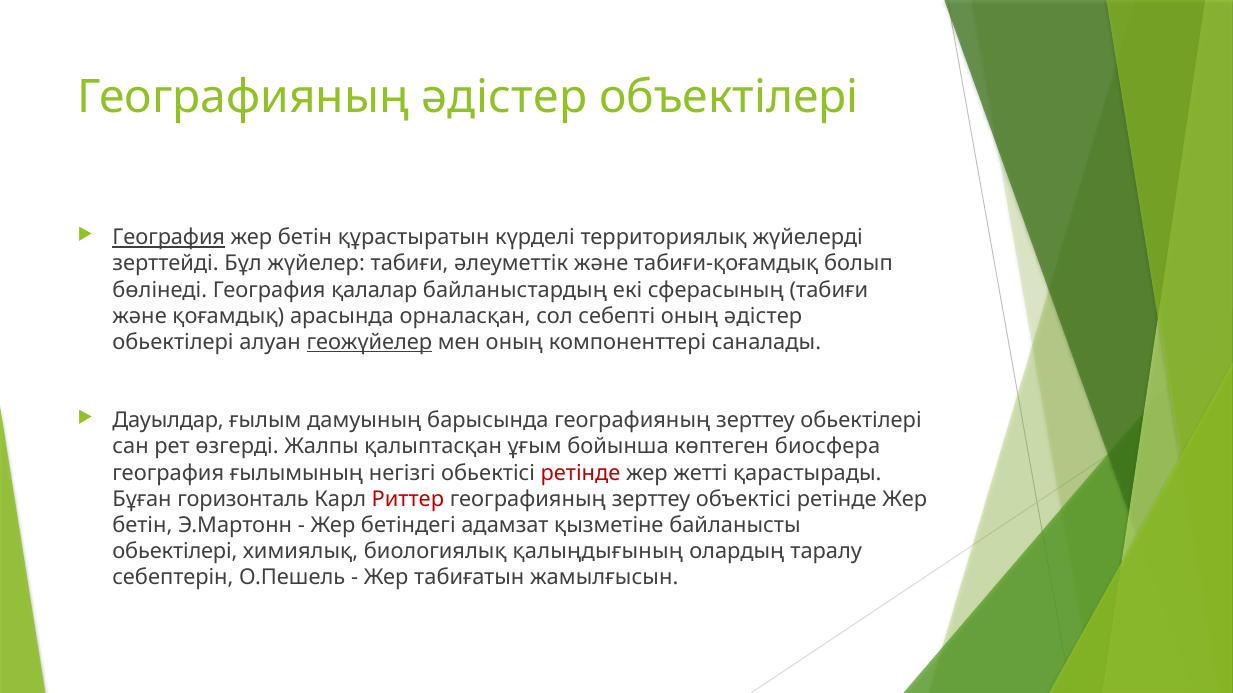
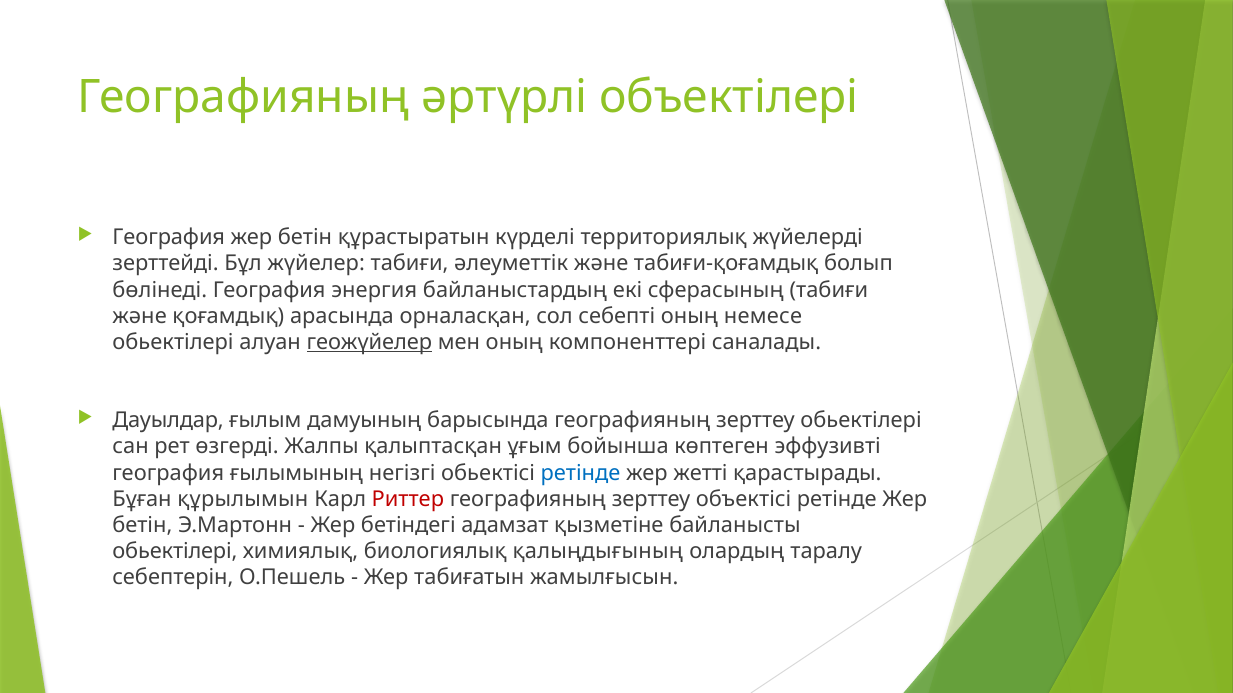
Географияның әдістер: әдістер -> әртүрлі (505, 97)
География underline: present -> none (169, 238)
қалалар: қалалар -> энергия (374, 290)
оның әдістер: әдістер -> немесе (763, 316)
биосфера: биосфера -> эффузивті (828, 447)
ретінде colour: red -> blue (581, 473)
горизонталь: горизонталь -> құрылымын (243, 499)
